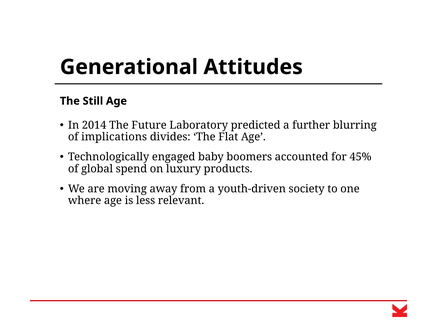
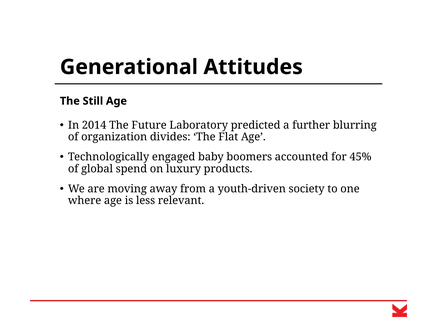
implications: implications -> organization (114, 137)
